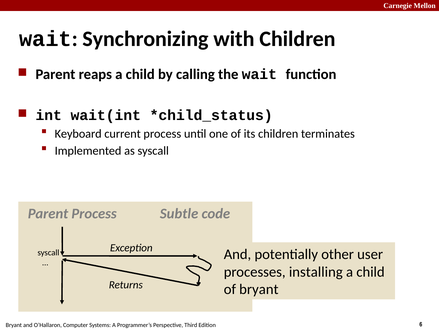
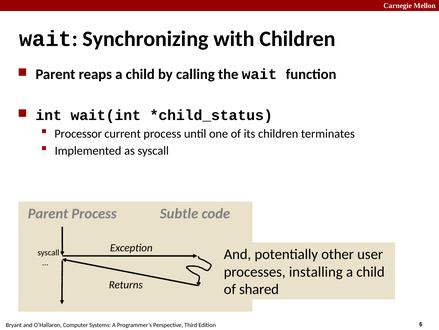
Keyboard: Keyboard -> Processor (78, 134)
of bryant: bryant -> shared (259, 289)
